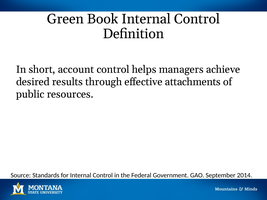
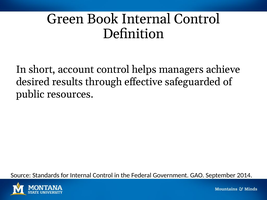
attachments: attachments -> safeguarded (193, 82)
